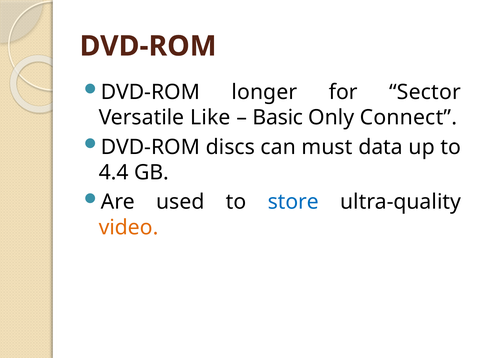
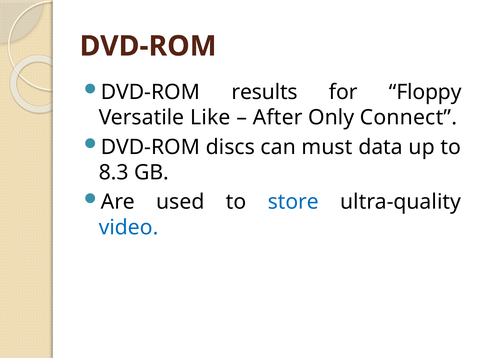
longer: longer -> results (265, 92)
Sector: Sector -> Floppy (425, 92)
Basic: Basic -> After (278, 118)
4.4: 4.4 -> 8.3 (114, 172)
video colour: orange -> blue (129, 227)
